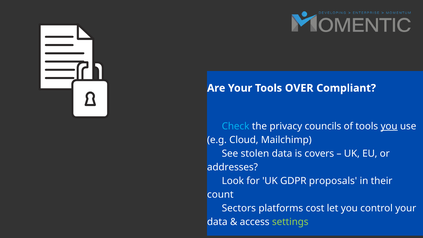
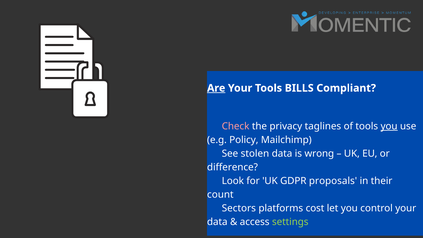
Are underline: none -> present (216, 88)
OVER: OVER -> BILLS (299, 88)
Check colour: light blue -> pink (236, 126)
councils: councils -> taglines (323, 126)
Cloud: Cloud -> Policy (244, 140)
covers: covers -> wrong (319, 154)
addresses: addresses -> difference (232, 167)
